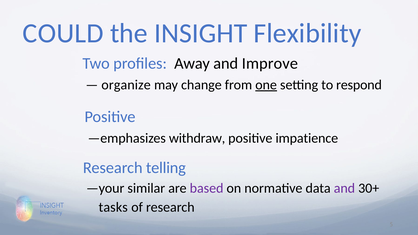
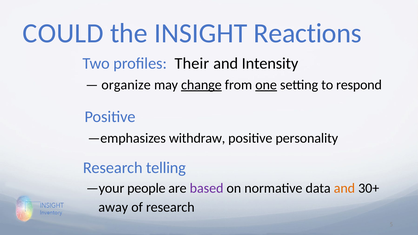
Flexibility: Flexibility -> Reactions (308, 33)
Away: Away -> Their (192, 63)
Improve: Improve -> Intensity (270, 63)
change underline: none -> present (201, 85)
impatience: impatience -> personality (307, 138)
similar: similar -> people (146, 188)
and colour: purple -> orange (344, 188)
tasks: tasks -> away (113, 208)
